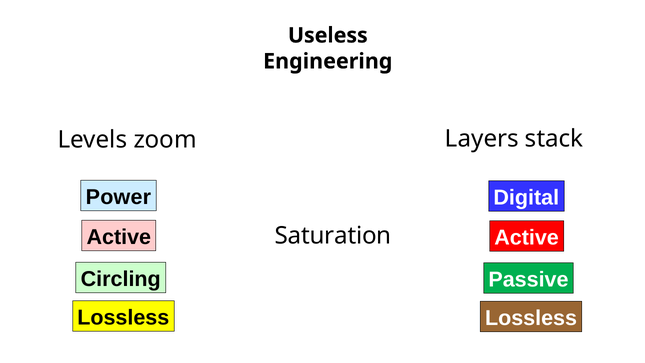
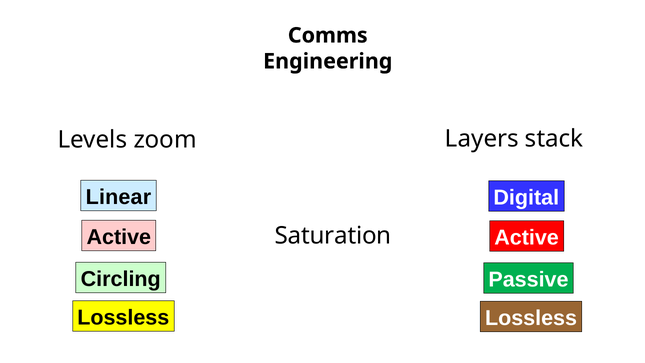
Useless: Useless -> Comms (328, 35)
Power: Power -> Linear (118, 197)
